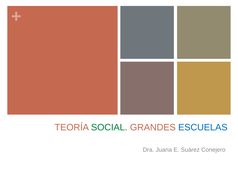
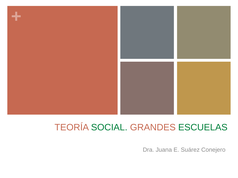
ESCUELAS colour: blue -> green (203, 128)
